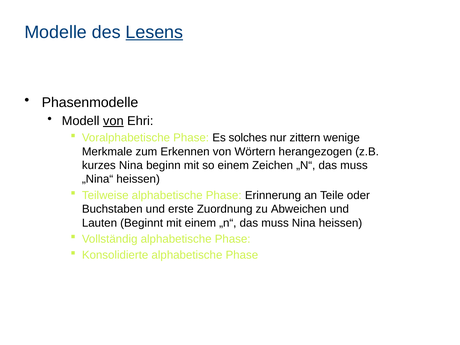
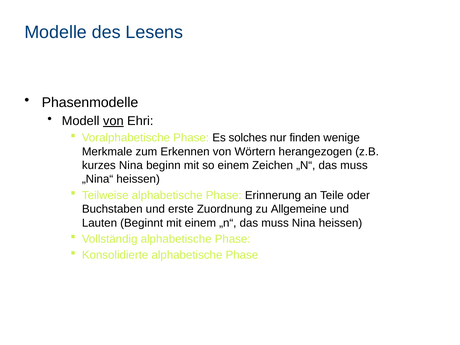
Lesens underline: present -> none (154, 32)
zittern: zittern -> finden (305, 138)
Abweichen: Abweichen -> Allgemeine (299, 209)
